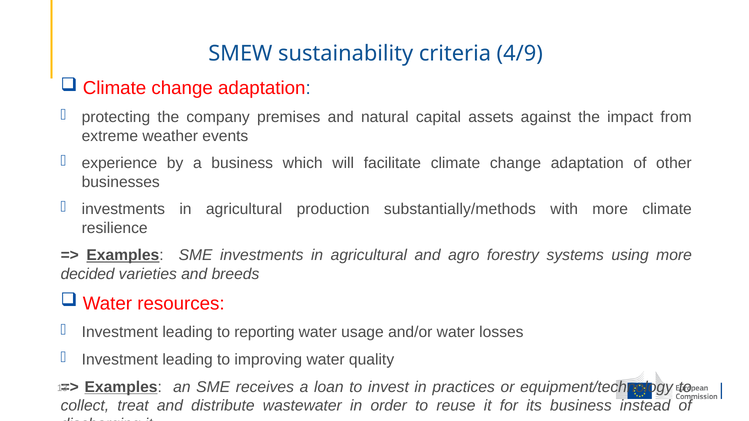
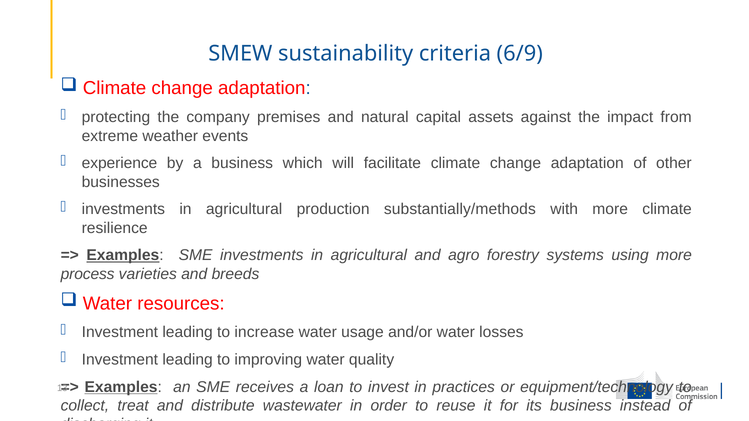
4/9: 4/9 -> 6/9 (520, 54)
decided: decided -> process (88, 274)
reporting: reporting -> increase (264, 333)
